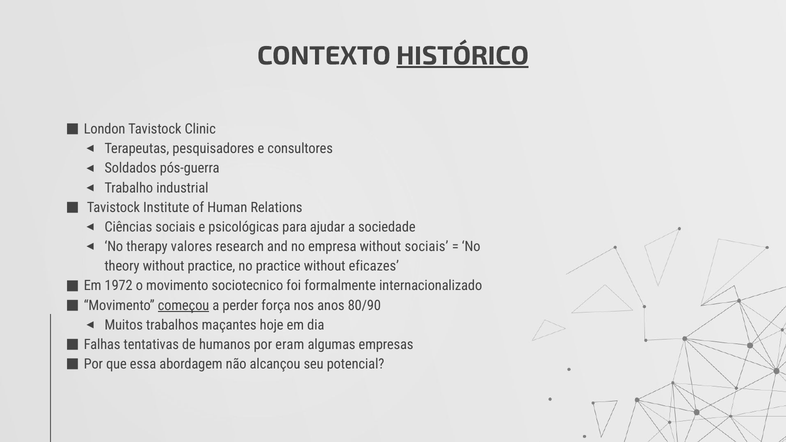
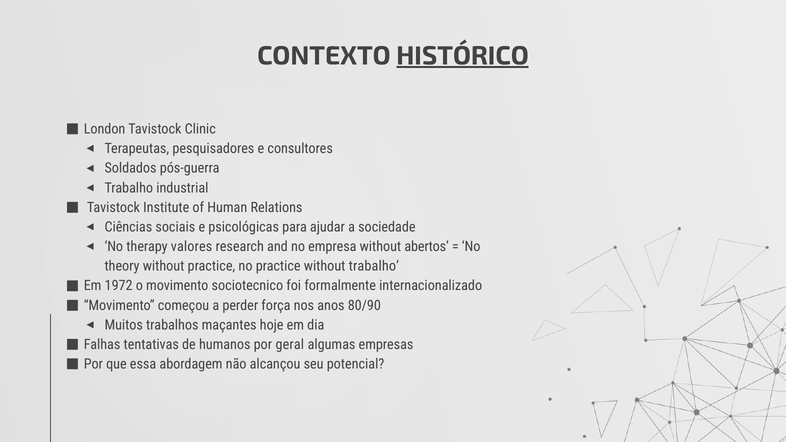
without sociais: sociais -> abertos (427, 247)
without eficazes: eficazes -> trabalho (374, 266)
começou underline: present -> none (184, 305)
eram: eram -> geral (290, 345)
